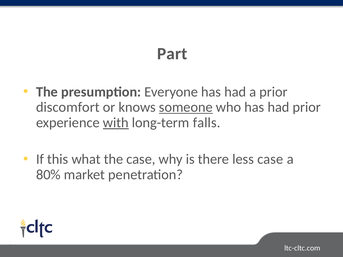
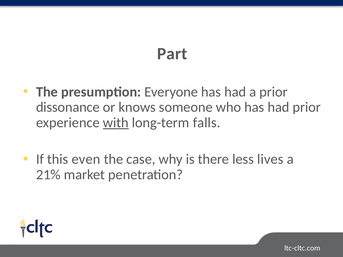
discomfort: discomfort -> dissonance (68, 107)
someone underline: present -> none (186, 107)
what: what -> even (86, 159)
less case: case -> lives (270, 159)
80%: 80% -> 21% (48, 175)
